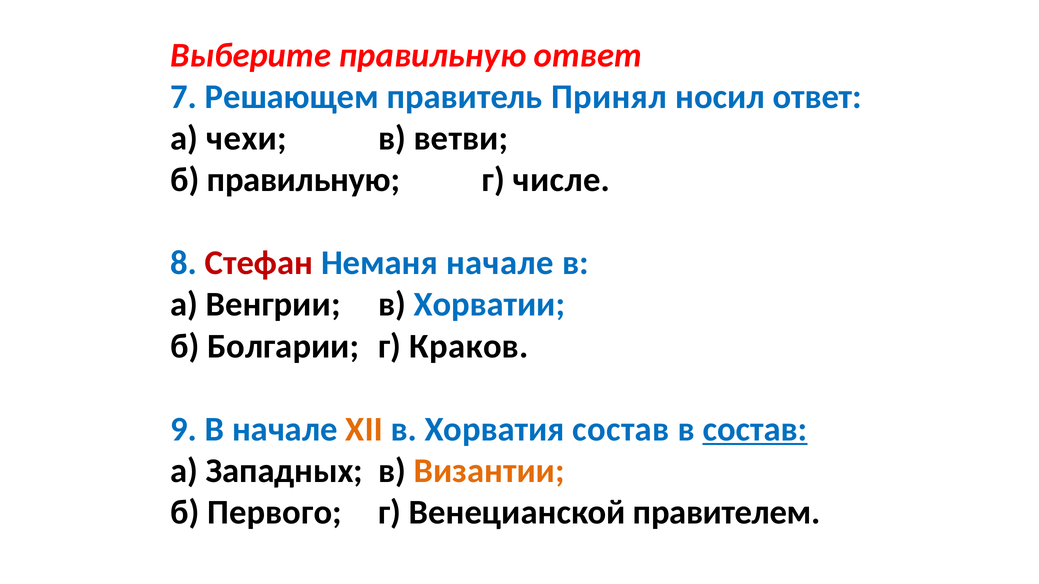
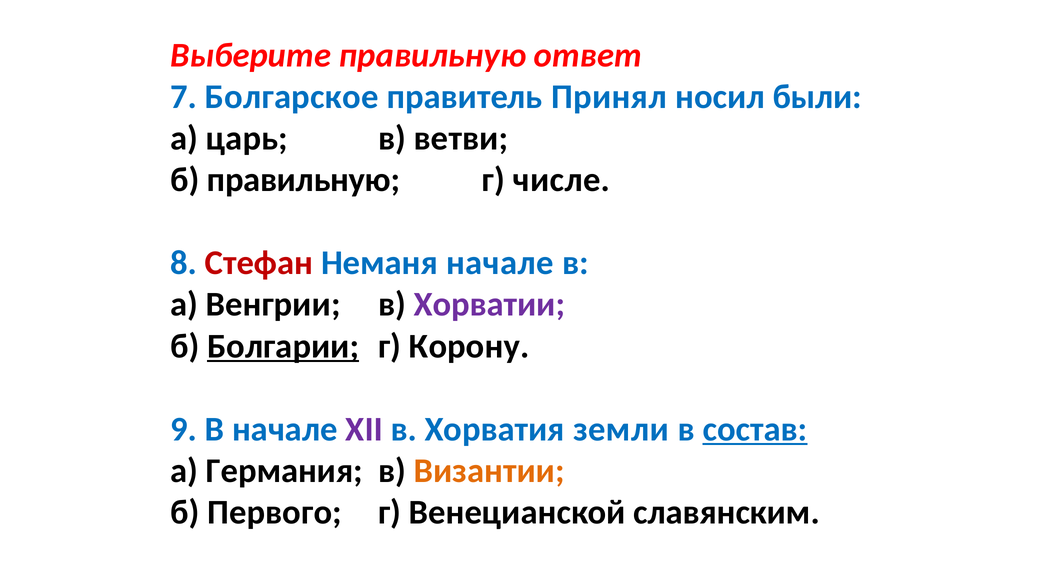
Решающем: Решающем -> Болгарское (292, 97)
носил ответ: ответ -> были (817, 97)
чехи: чехи -> царь (247, 139)
Хорватии colour: blue -> purple (489, 305)
Болгарии underline: none -> present (283, 346)
Краков: Краков -> Корону (469, 346)
XII colour: orange -> purple (364, 429)
Хорватия состав: состав -> земли (621, 429)
Западных: Западных -> Германия (284, 471)
правителем: правителем -> славянским (727, 513)
